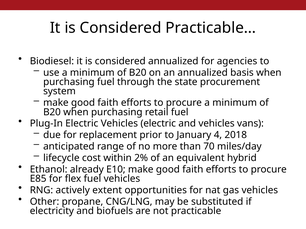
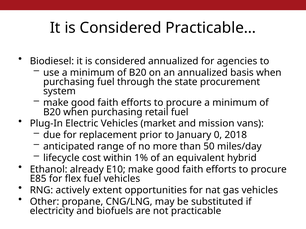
Vehicles electric: electric -> market (158, 124)
and vehicles: vehicles -> mission (216, 124)
4: 4 -> 0 (218, 135)
70: 70 -> 50 (209, 147)
2%: 2% -> 1% (141, 158)
